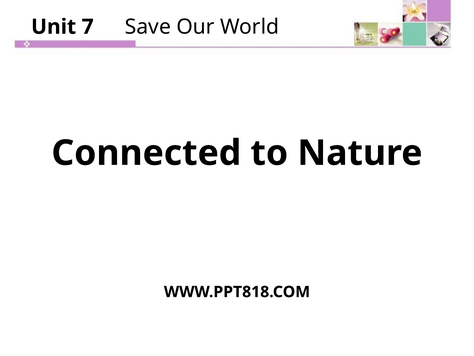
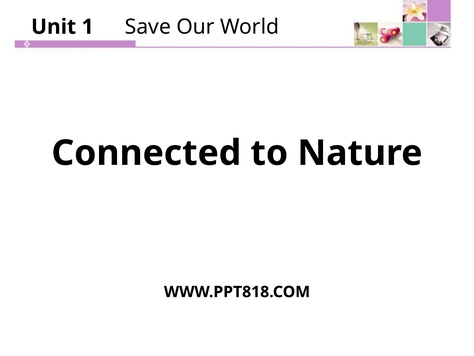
7: 7 -> 1 (88, 27)
